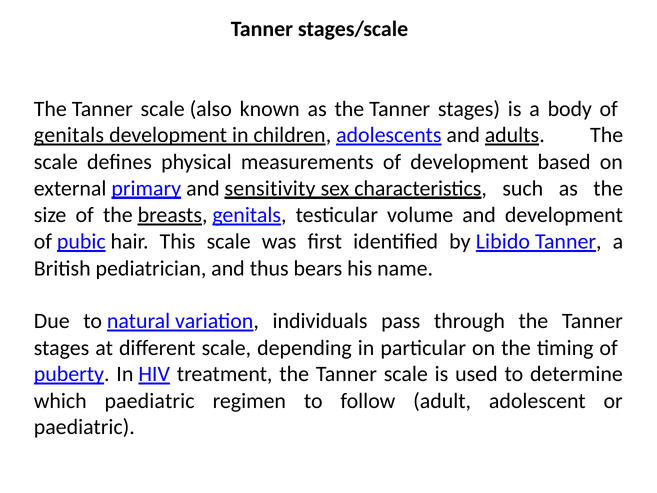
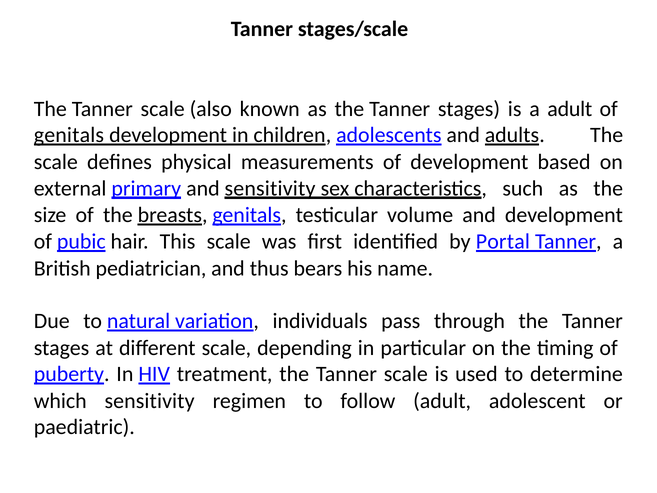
a body: body -> adult (570, 109)
Libido: Libido -> Portal (503, 242)
which paediatric: paediatric -> sensitivity (150, 401)
